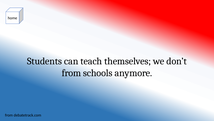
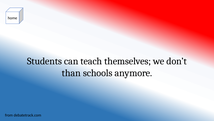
from: from -> than (71, 73)
